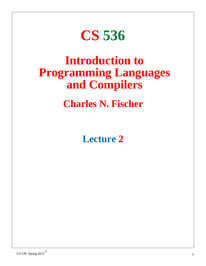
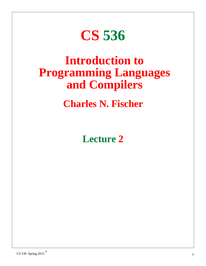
Lecture colour: blue -> green (99, 139)
